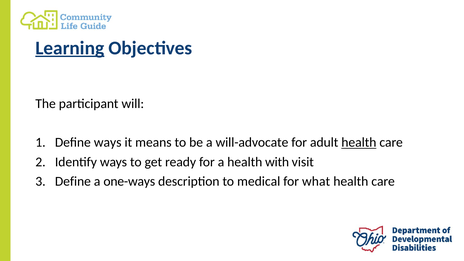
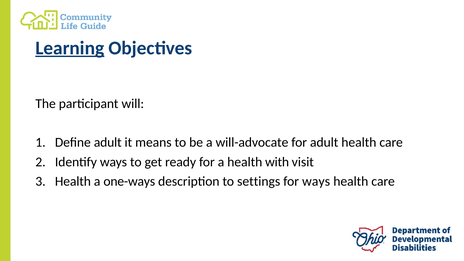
Define ways: ways -> adult (108, 142)
health underline: present -> none (359, 142)
Define: Define -> Health (73, 181)
medical: medical -> settings (259, 181)
for what: what -> ways (316, 181)
